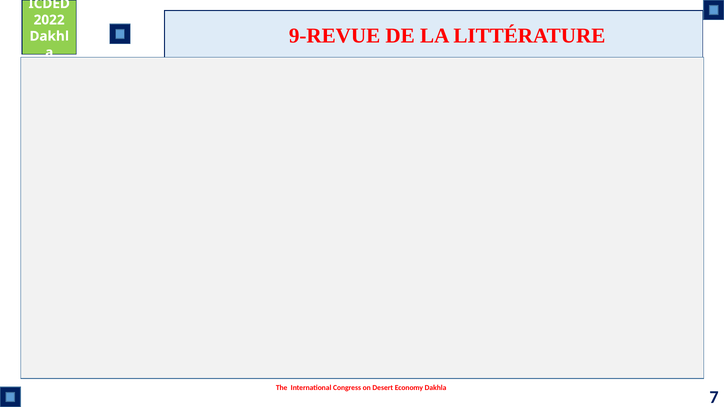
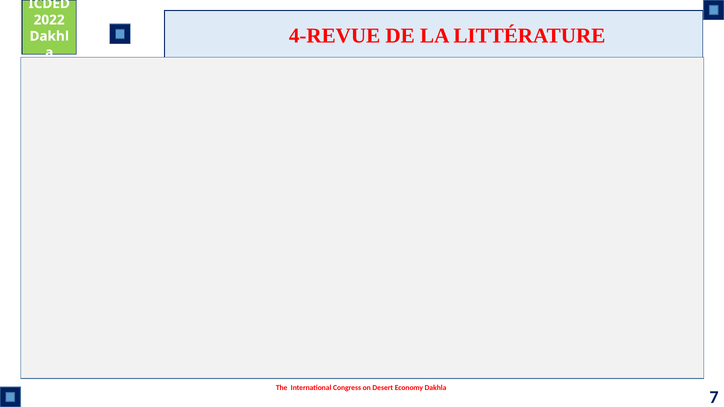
9-REVUE: 9-REVUE -> 4-REVUE (335, 36)
